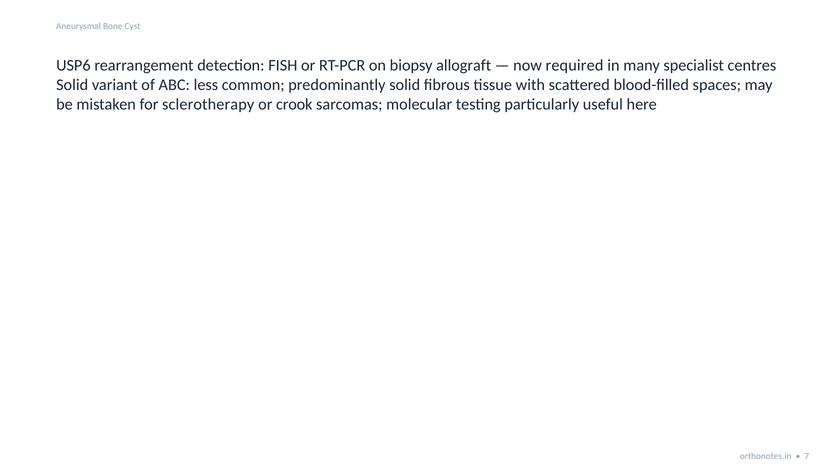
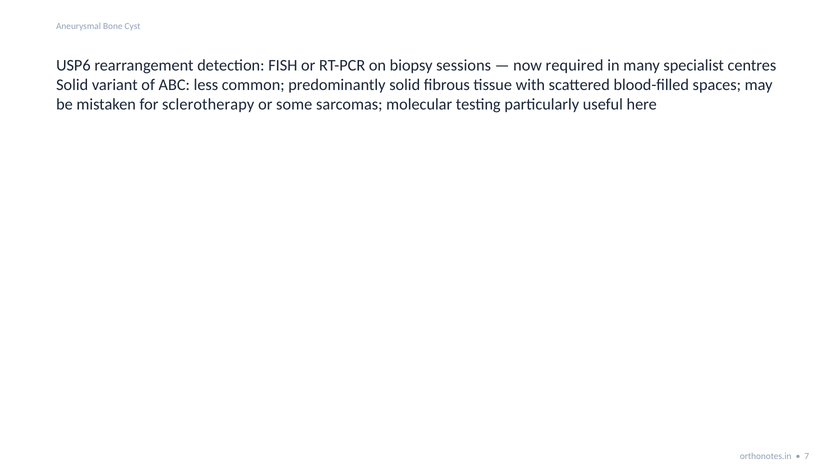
allograft: allograft -> sessions (464, 66)
crook: crook -> some (294, 105)
